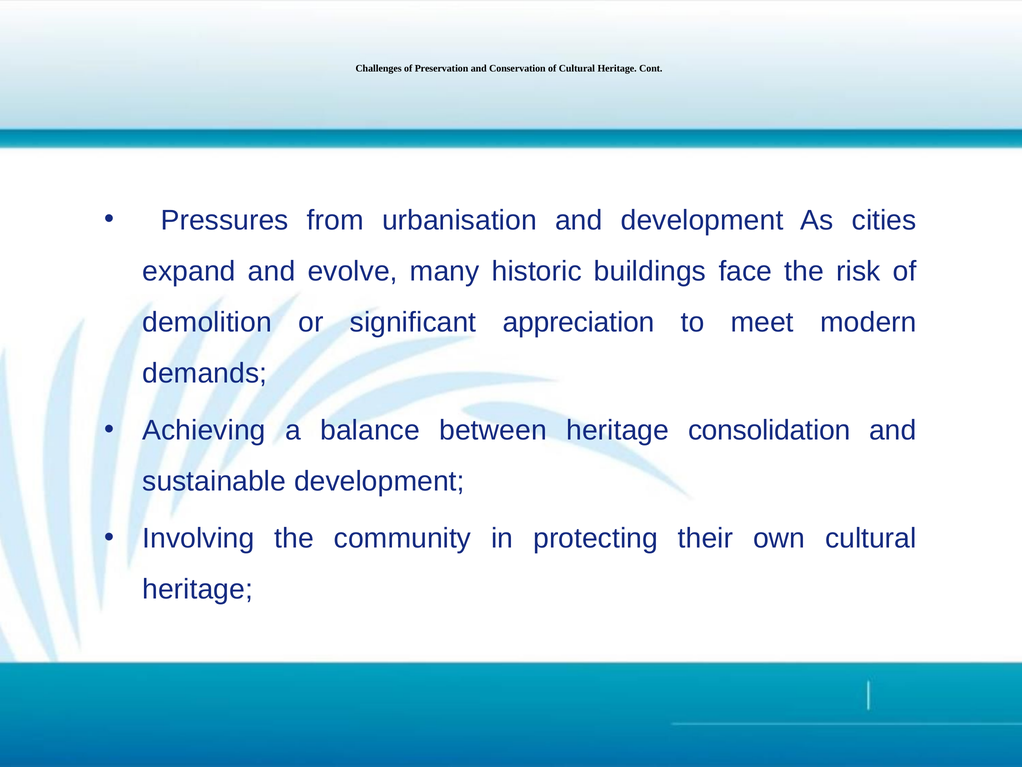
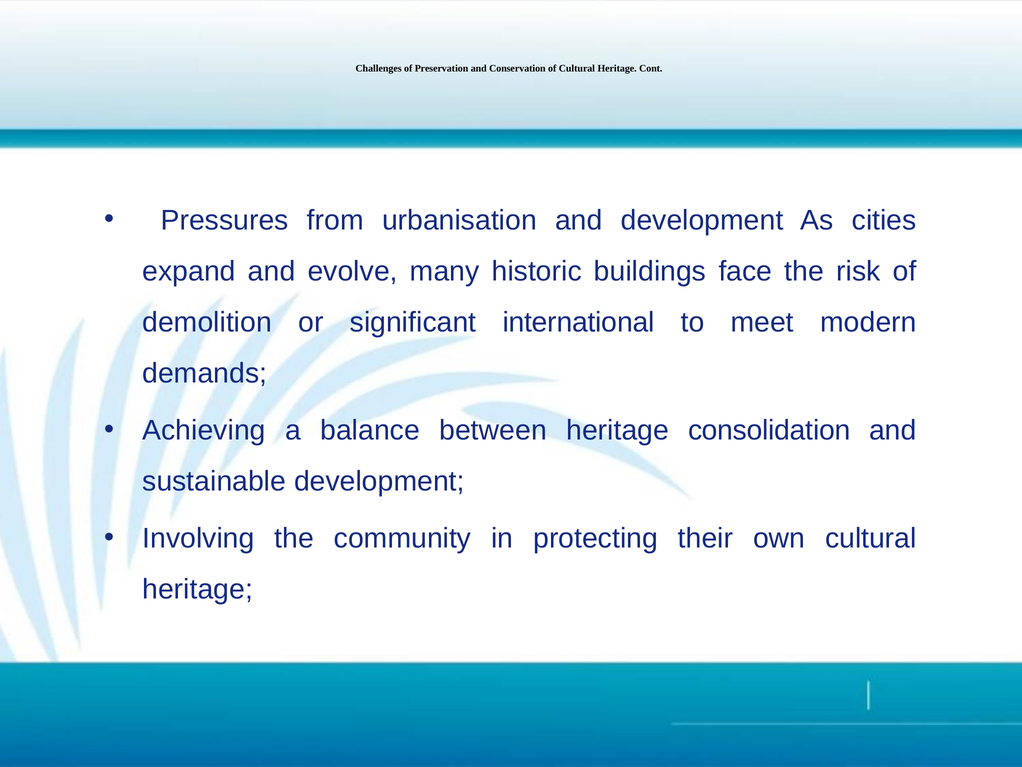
appreciation: appreciation -> international (579, 322)
